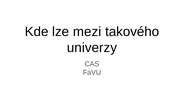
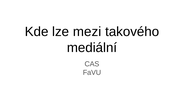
univerzy: univerzy -> mediální (92, 47)
